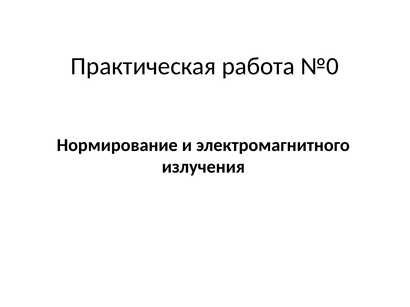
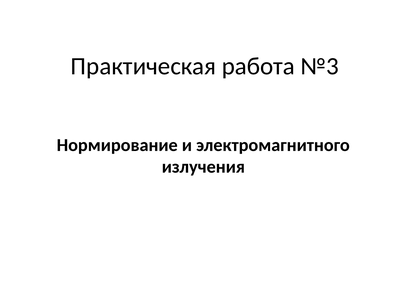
№0: №0 -> №3 (320, 66)
